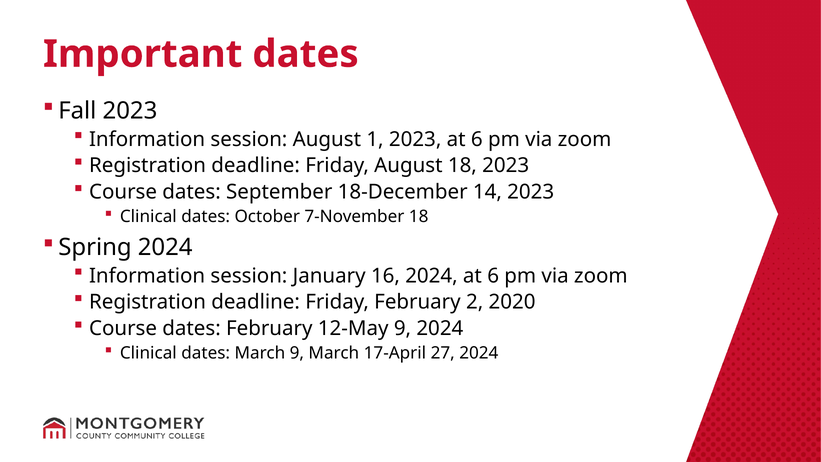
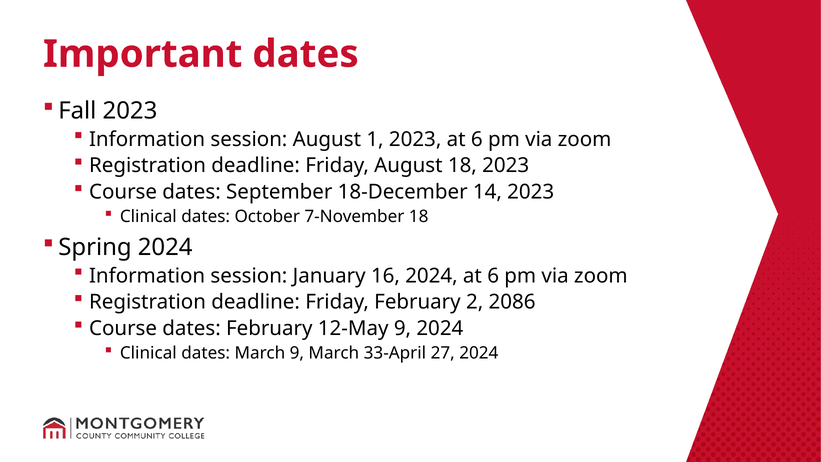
2020: 2020 -> 2086 (512, 302)
17-April: 17-April -> 33-April (395, 353)
